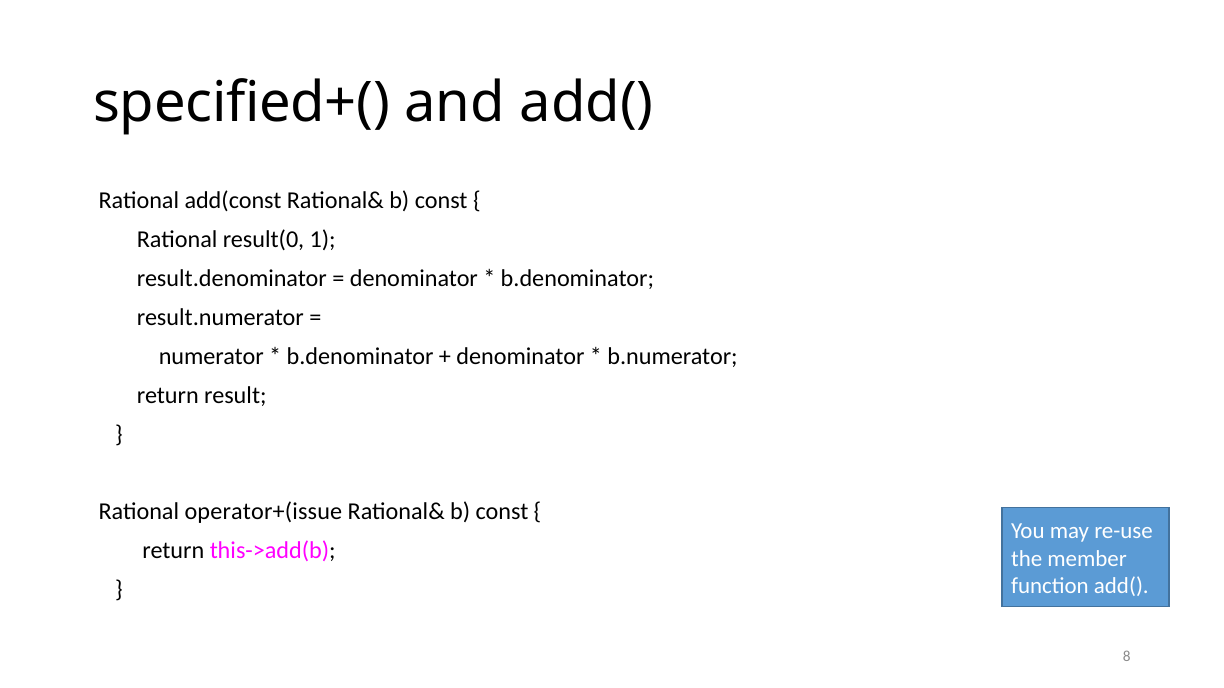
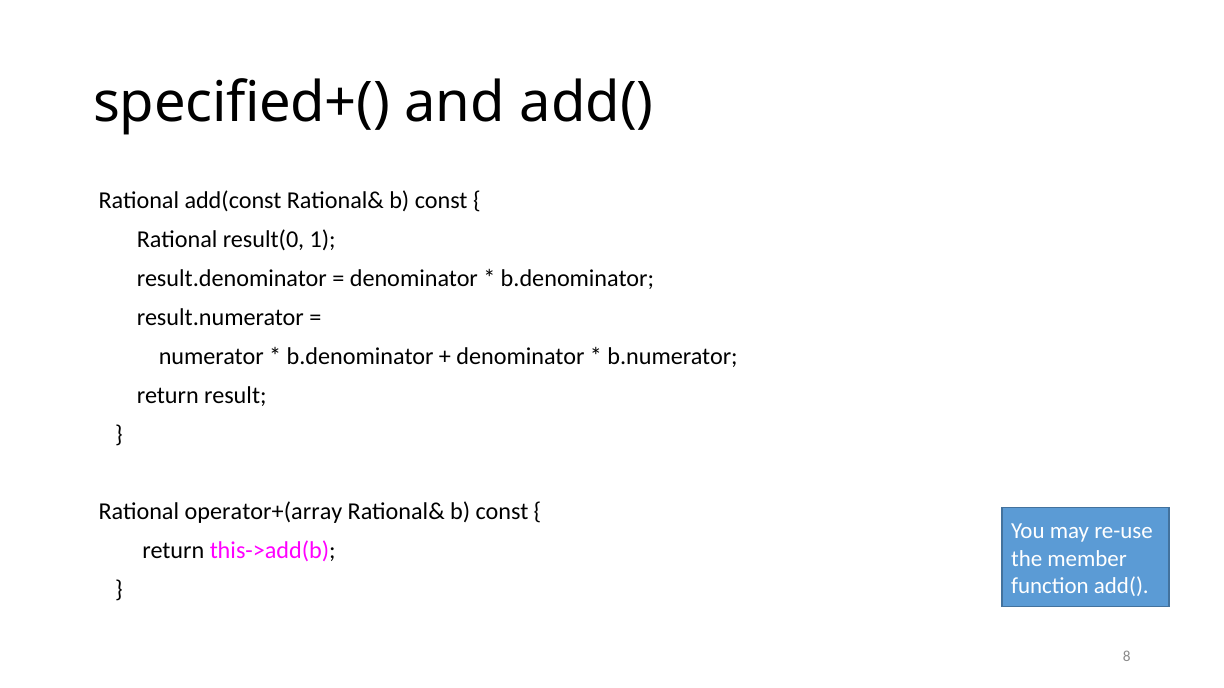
operator+(issue: operator+(issue -> operator+(array (263, 512)
